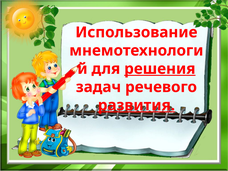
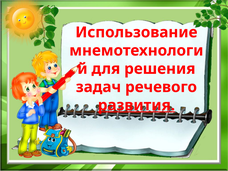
решения underline: present -> none (160, 69)
